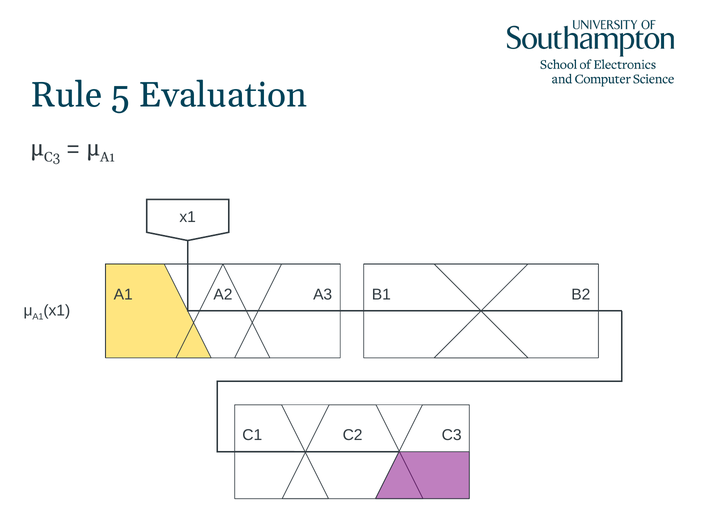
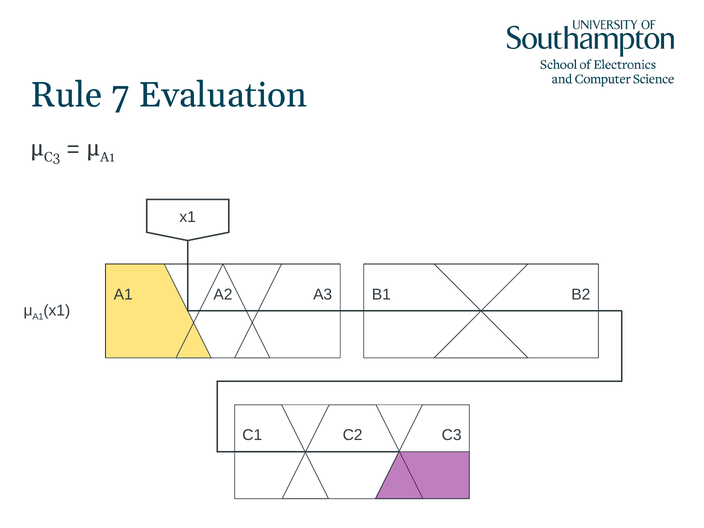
5: 5 -> 7 (120, 95)
